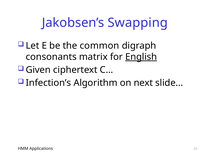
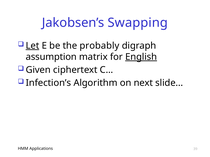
Let underline: none -> present (32, 46)
common: common -> probably (99, 46)
consonants: consonants -> assumption (51, 57)
